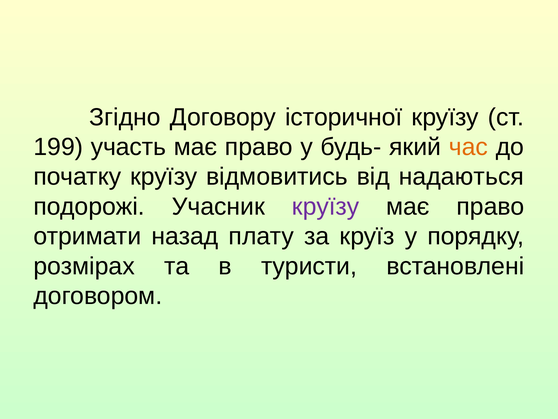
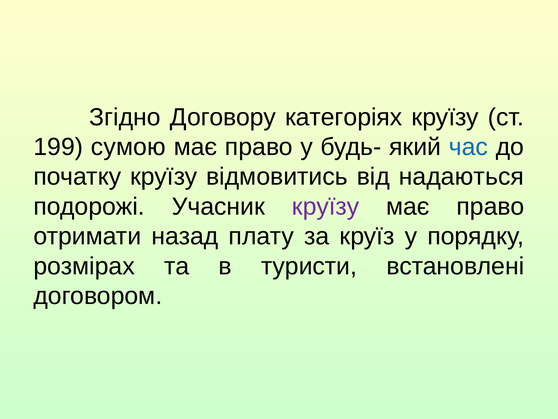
історичної: історичної -> категоріях (344, 117)
участь: участь -> сумою (128, 147)
час colour: orange -> blue (468, 147)
